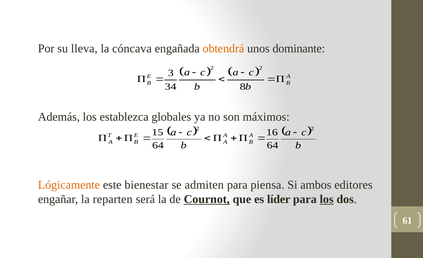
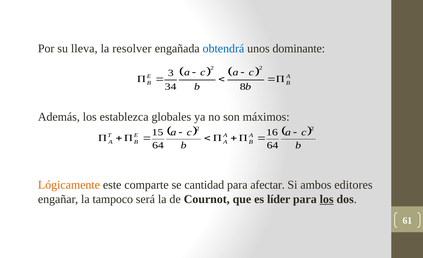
cóncava: cóncava -> resolver (132, 49)
obtendrá colour: orange -> blue (223, 49)
bienestar: bienestar -> comparte (147, 184)
admiten: admiten -> cantidad (204, 184)
piensa: piensa -> afectar (268, 184)
reparten: reparten -> tampoco (113, 199)
Cournot underline: present -> none (207, 199)
